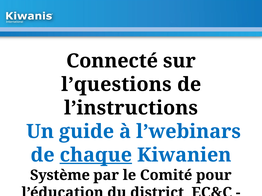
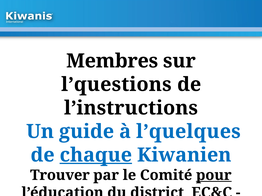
Connecté: Connecté -> Membres (112, 61)
l’webinars: l’webinars -> l’quelques (188, 132)
Système: Système -> Trouver (60, 176)
pour underline: none -> present (214, 176)
